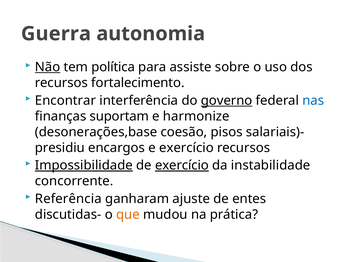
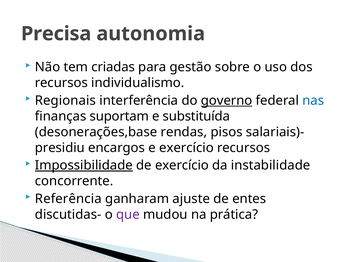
Guerra: Guerra -> Precisa (56, 34)
Não underline: present -> none (48, 67)
política: política -> criadas (113, 67)
assiste: assiste -> gestão (191, 67)
fortalecimento: fortalecimento -> individualismo (138, 83)
Encontrar: Encontrar -> Regionais (65, 101)
harmonize: harmonize -> substituída (196, 116)
coesão: coesão -> rendas (184, 132)
exercício underline: present -> none (182, 166)
que colour: orange -> purple (128, 215)
